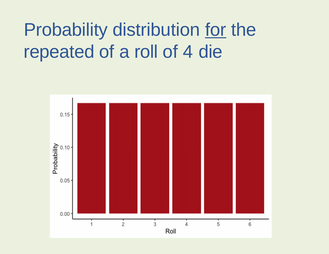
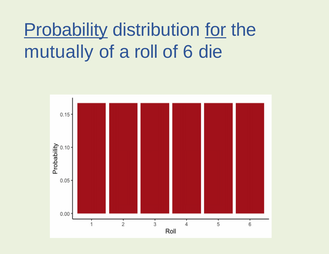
Probability underline: none -> present (66, 30)
repeated: repeated -> mutually (59, 52)
4: 4 -> 6 (188, 52)
